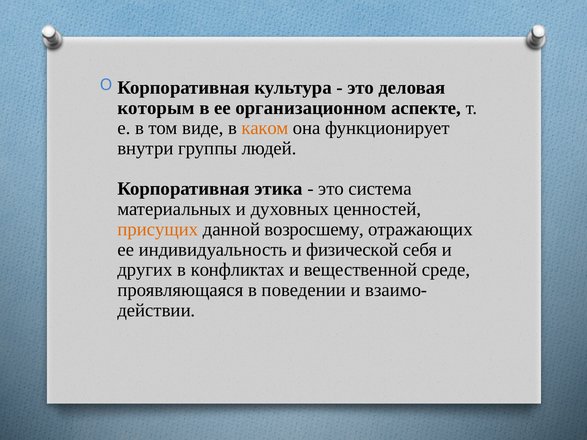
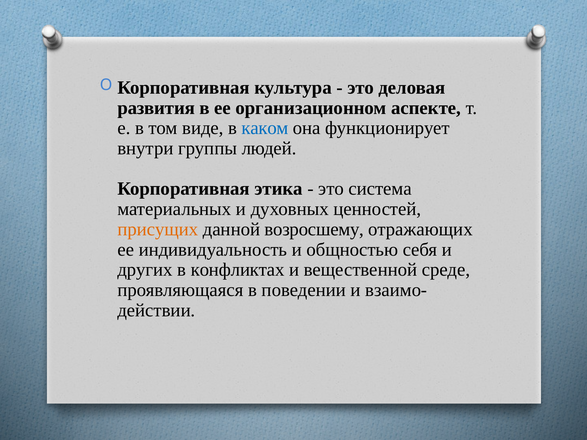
которым: которым -> развития (156, 108)
каком colour: orange -> blue (265, 128)
физической: физической -> общностью (352, 250)
